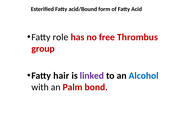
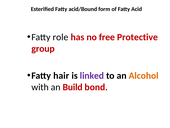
Thrombus: Thrombus -> Protective (137, 37)
Alcohol colour: blue -> orange (144, 75)
Palm: Palm -> Build (73, 87)
